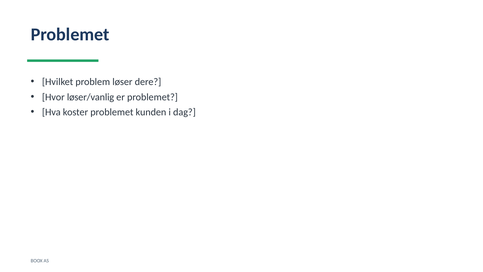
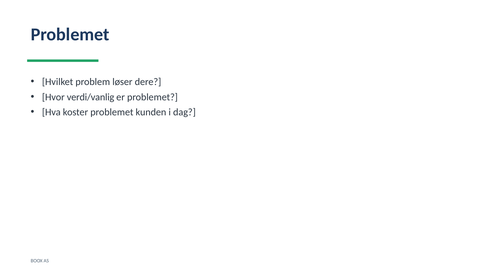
løser/vanlig: løser/vanlig -> verdi/vanlig (91, 97)
